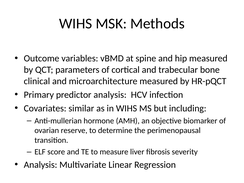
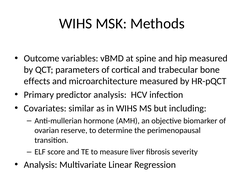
clinical: clinical -> effects (37, 81)
